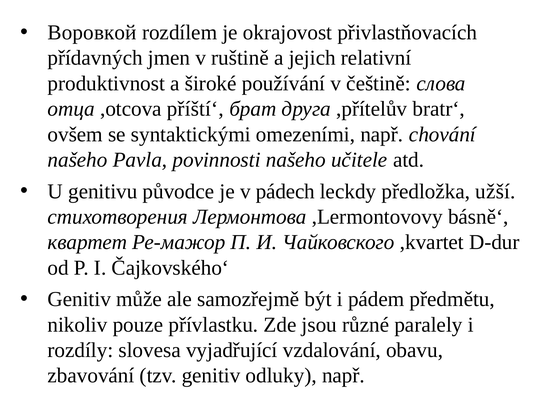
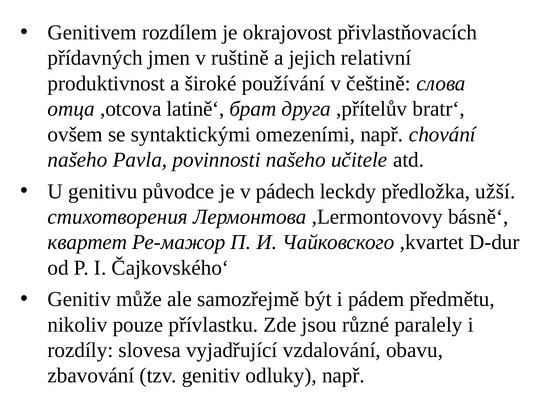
Воровкой: Воровкой -> Genitivem (92, 33)
příští‘: příští‘ -> latině‘ (196, 109)
